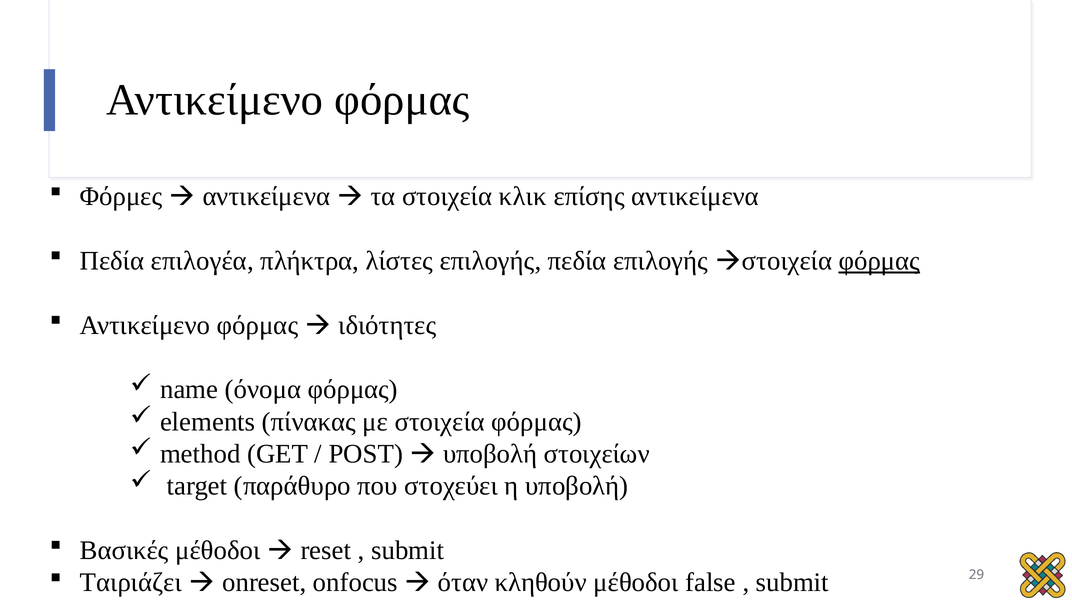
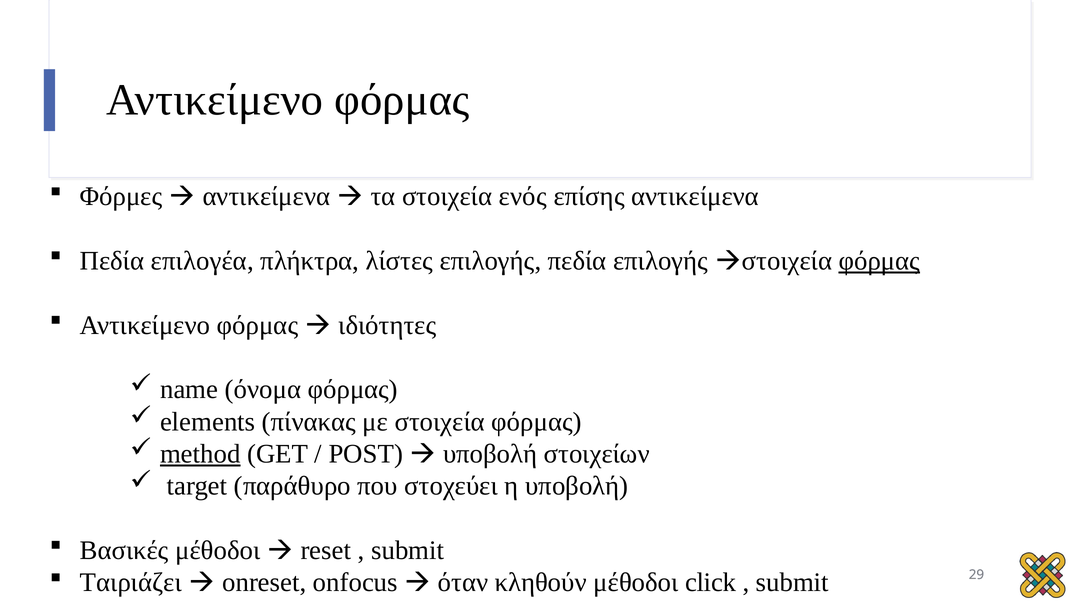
κλικ: κλικ -> ενός (523, 197)
method underline: none -> present (200, 454)
false: false -> click (711, 583)
